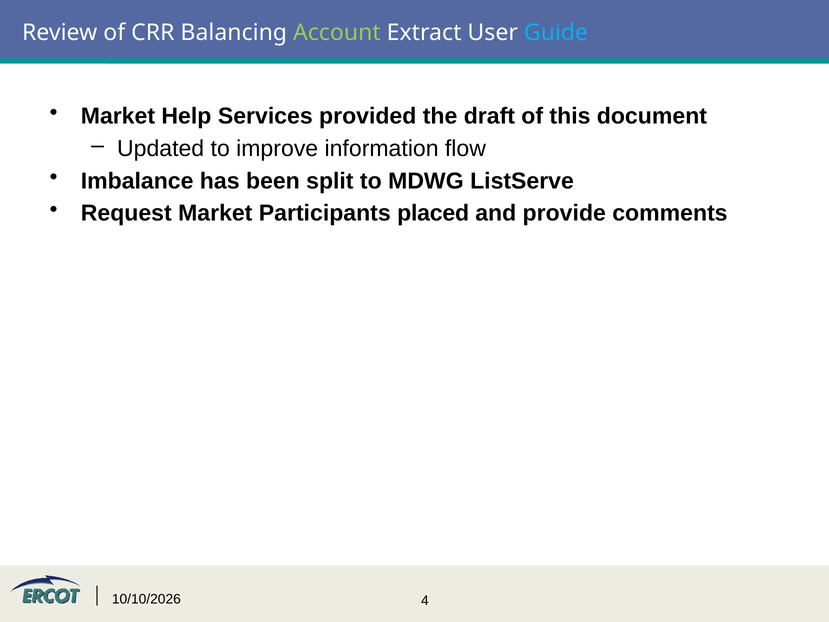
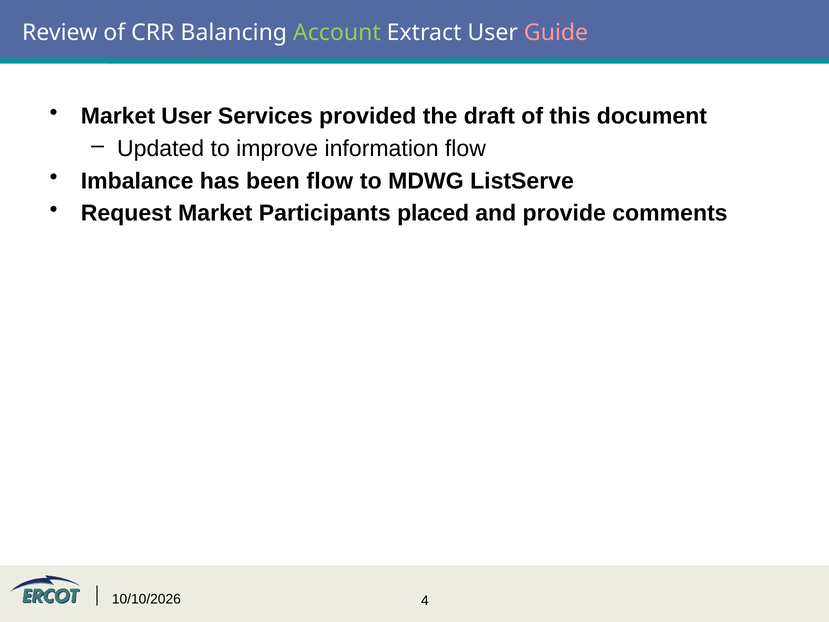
Guide colour: light blue -> pink (556, 33)
Market Help: Help -> User (187, 116)
been split: split -> flow (330, 181)
